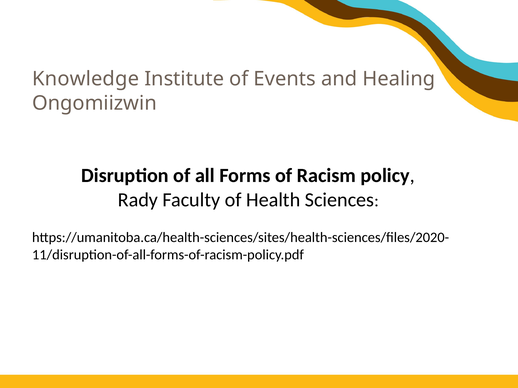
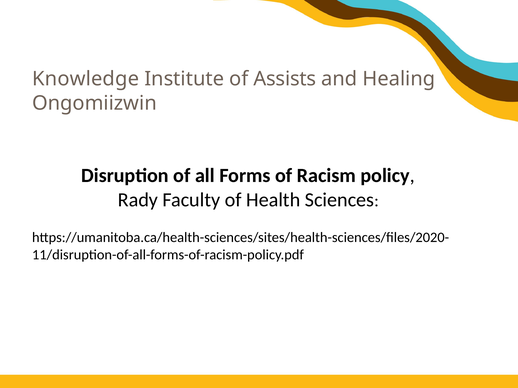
Events: Events -> Assists (285, 79)
